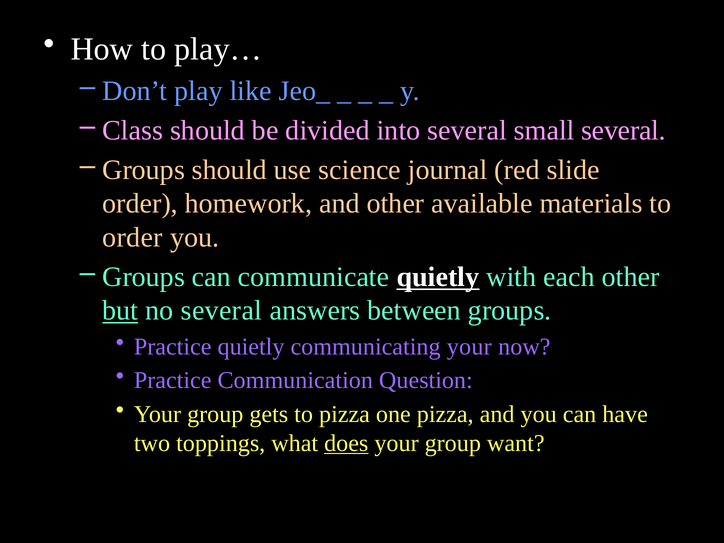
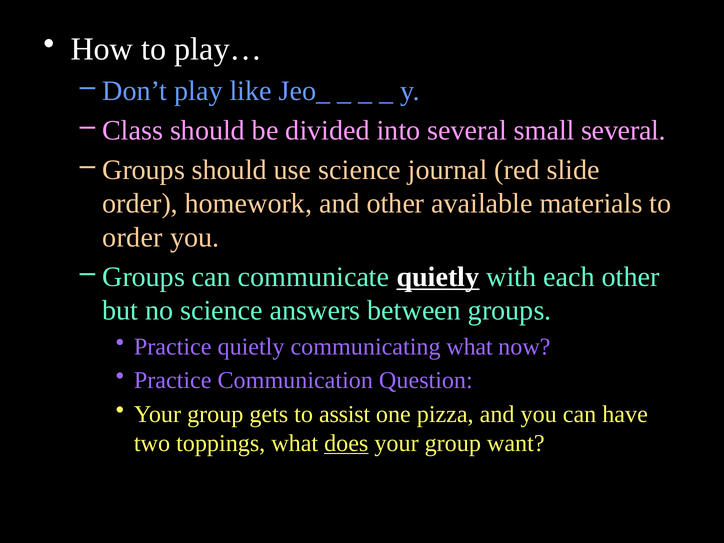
but underline: present -> none (120, 311)
no several: several -> science (222, 311)
communicating your: your -> what (470, 347)
to pizza: pizza -> assist (345, 414)
